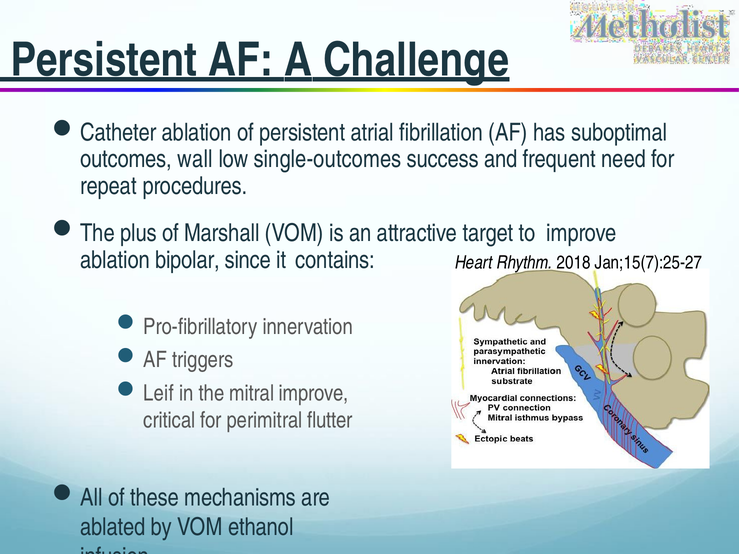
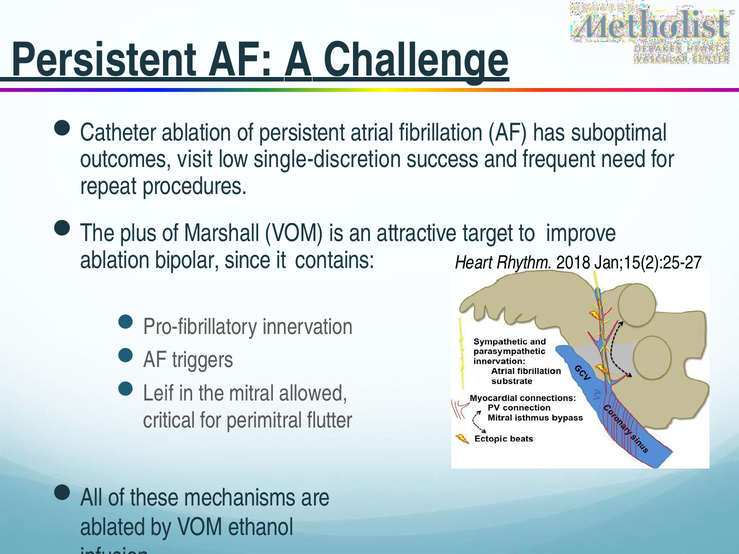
wall: wall -> visit (195, 159)
single-outcomes: single-outcomes -> single-discretion (327, 159)
Jan;15(7):25-27: Jan;15(7):25-27 -> Jan;15(2):25-27 (649, 263)
mitral improve: improve -> allowed (313, 393)
